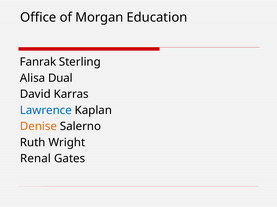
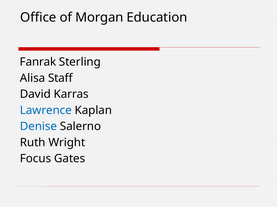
Dual: Dual -> Staff (60, 78)
Denise colour: orange -> blue (38, 127)
Renal: Renal -> Focus (36, 159)
